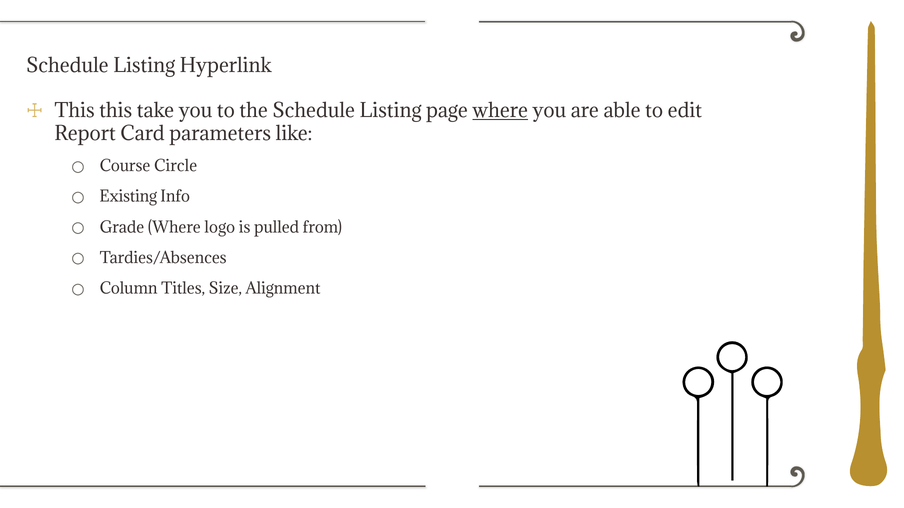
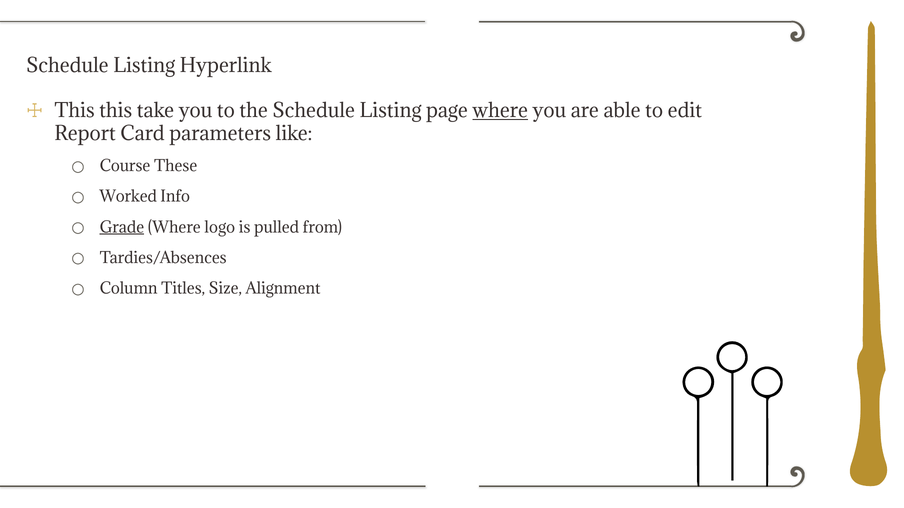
Circle: Circle -> These (176, 167)
Existing: Existing -> Worked (128, 197)
Grade underline: none -> present (122, 228)
